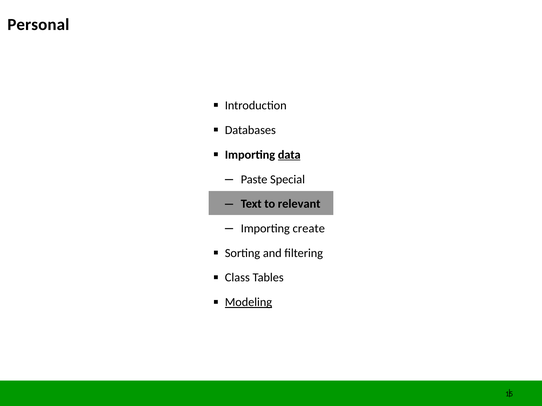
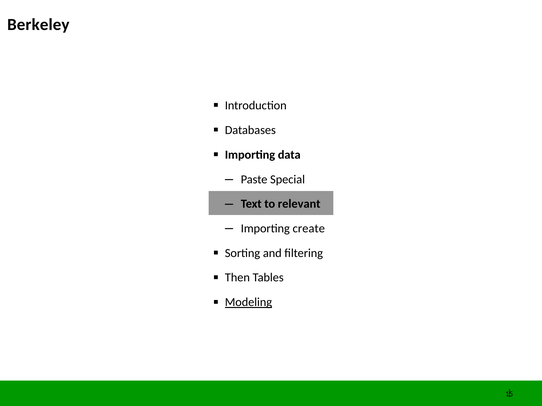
Personal: Personal -> Berkeley (38, 24)
data underline: present -> none (289, 155)
Class: Class -> Then (237, 278)
